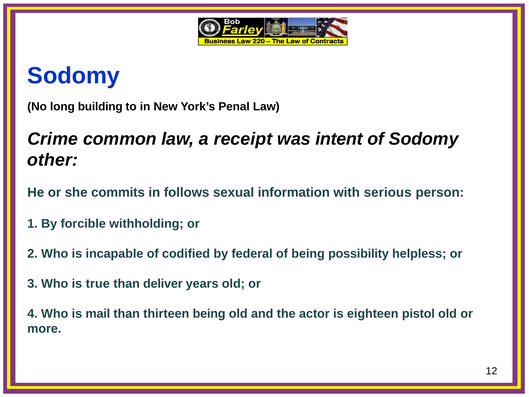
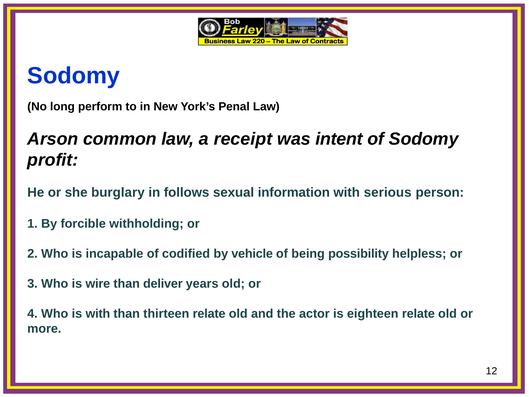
building: building -> perform (100, 107)
Crime: Crime -> Arson (53, 139)
other: other -> profit (53, 160)
commits: commits -> burglary (118, 192)
federal: federal -> vehicle (252, 253)
true: true -> wire (98, 283)
is mail: mail -> with (98, 313)
thirteen being: being -> relate (209, 313)
eighteen pistol: pistol -> relate (418, 313)
